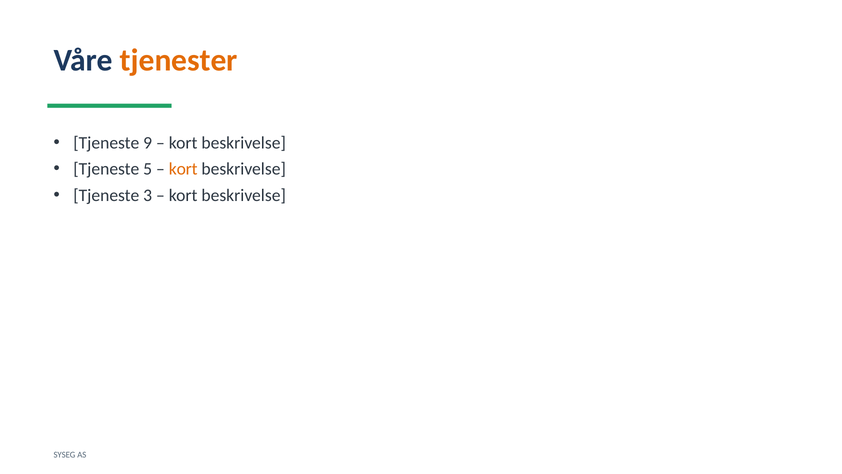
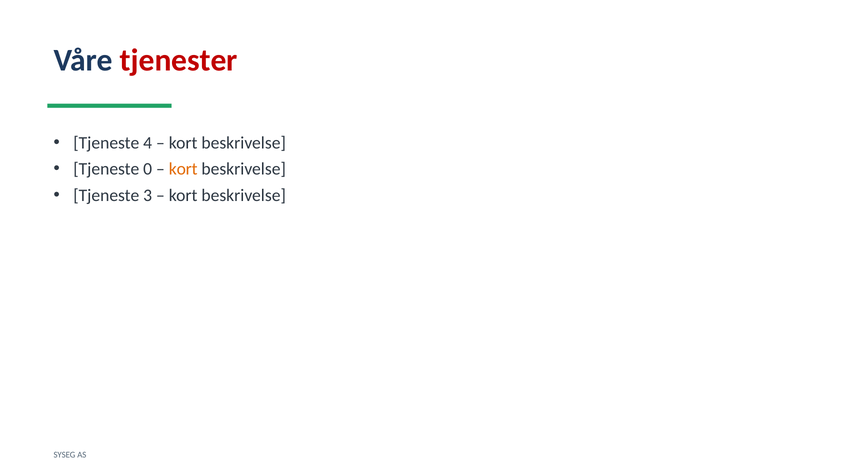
tjenester colour: orange -> red (179, 60)
9: 9 -> 4 (148, 143)
5: 5 -> 0 (148, 169)
